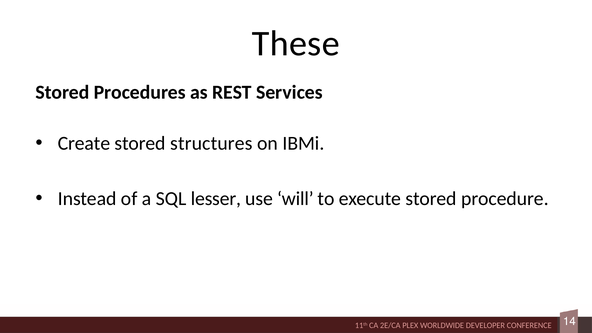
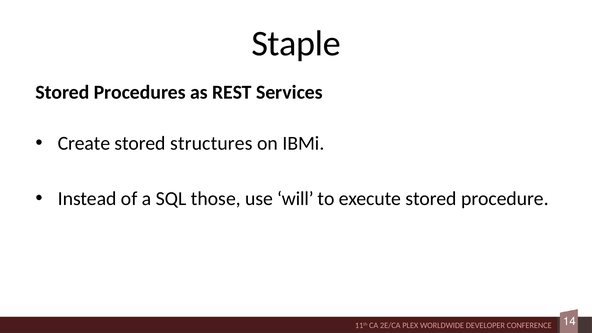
These: These -> Staple (296, 44)
lesser: lesser -> those (216, 199)
